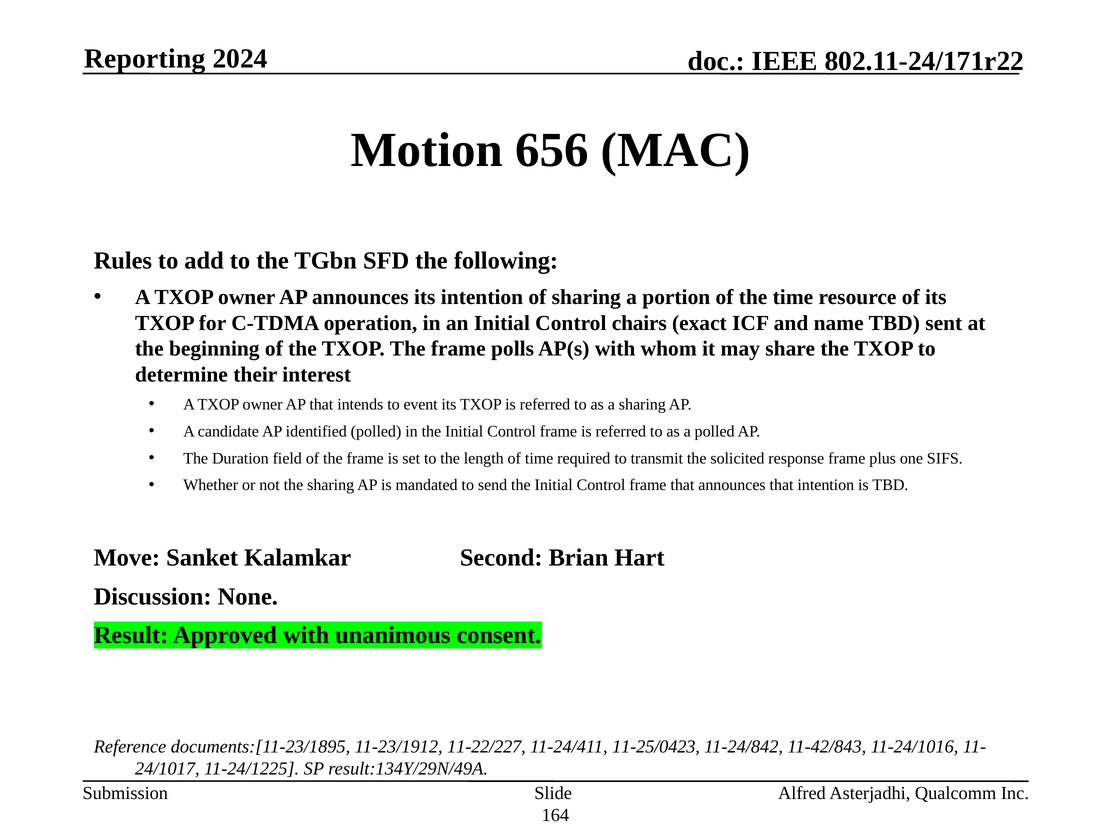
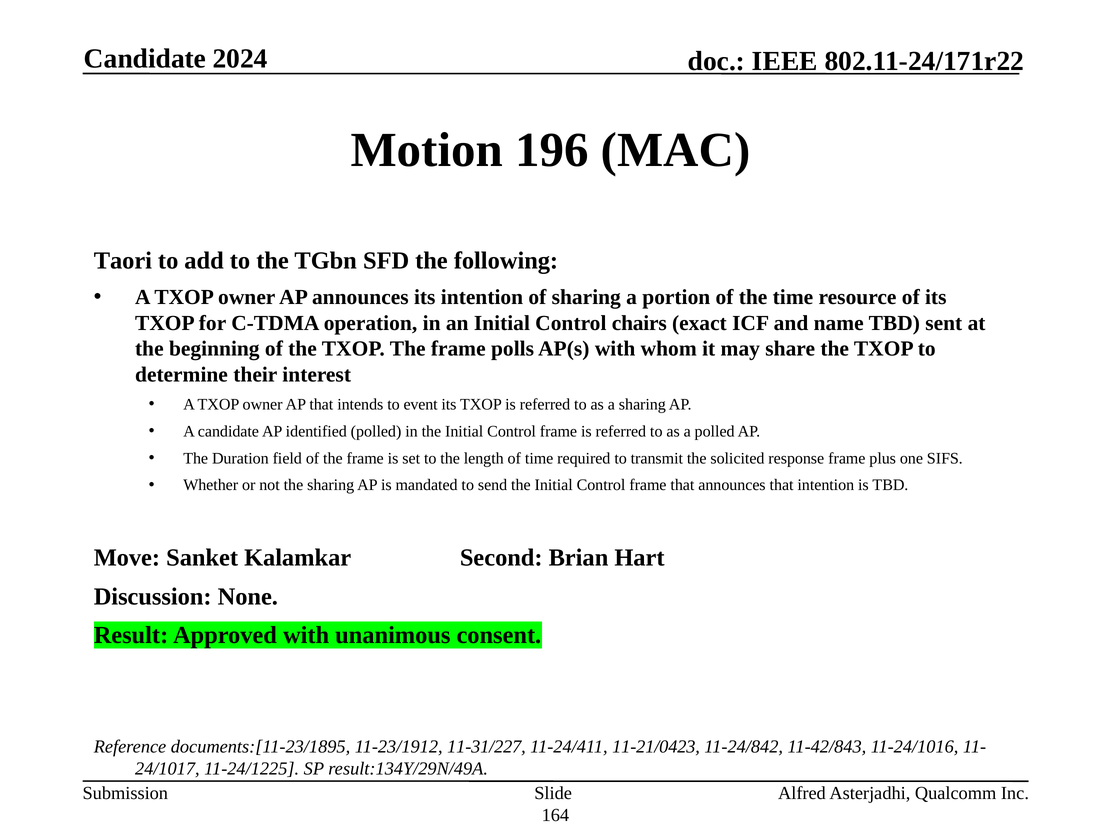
Reporting: Reporting -> Candidate (145, 58)
656: 656 -> 196 (552, 150)
Rules: Rules -> Taori (123, 261)
11-22/227: 11-22/227 -> 11-31/227 (487, 746)
11-25/0423: 11-25/0423 -> 11-21/0423 (656, 746)
